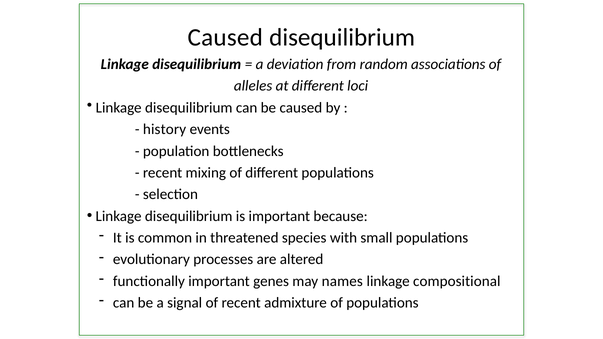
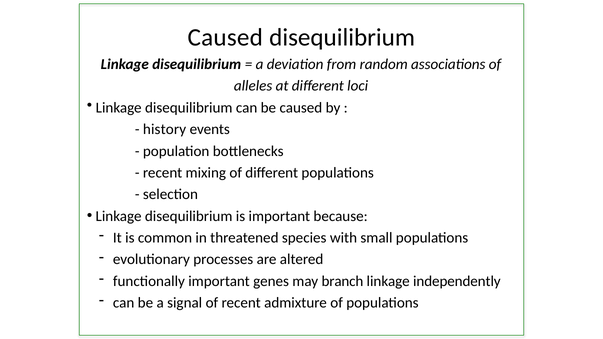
names: names -> branch (342, 281)
compositional: compositional -> independently (457, 281)
